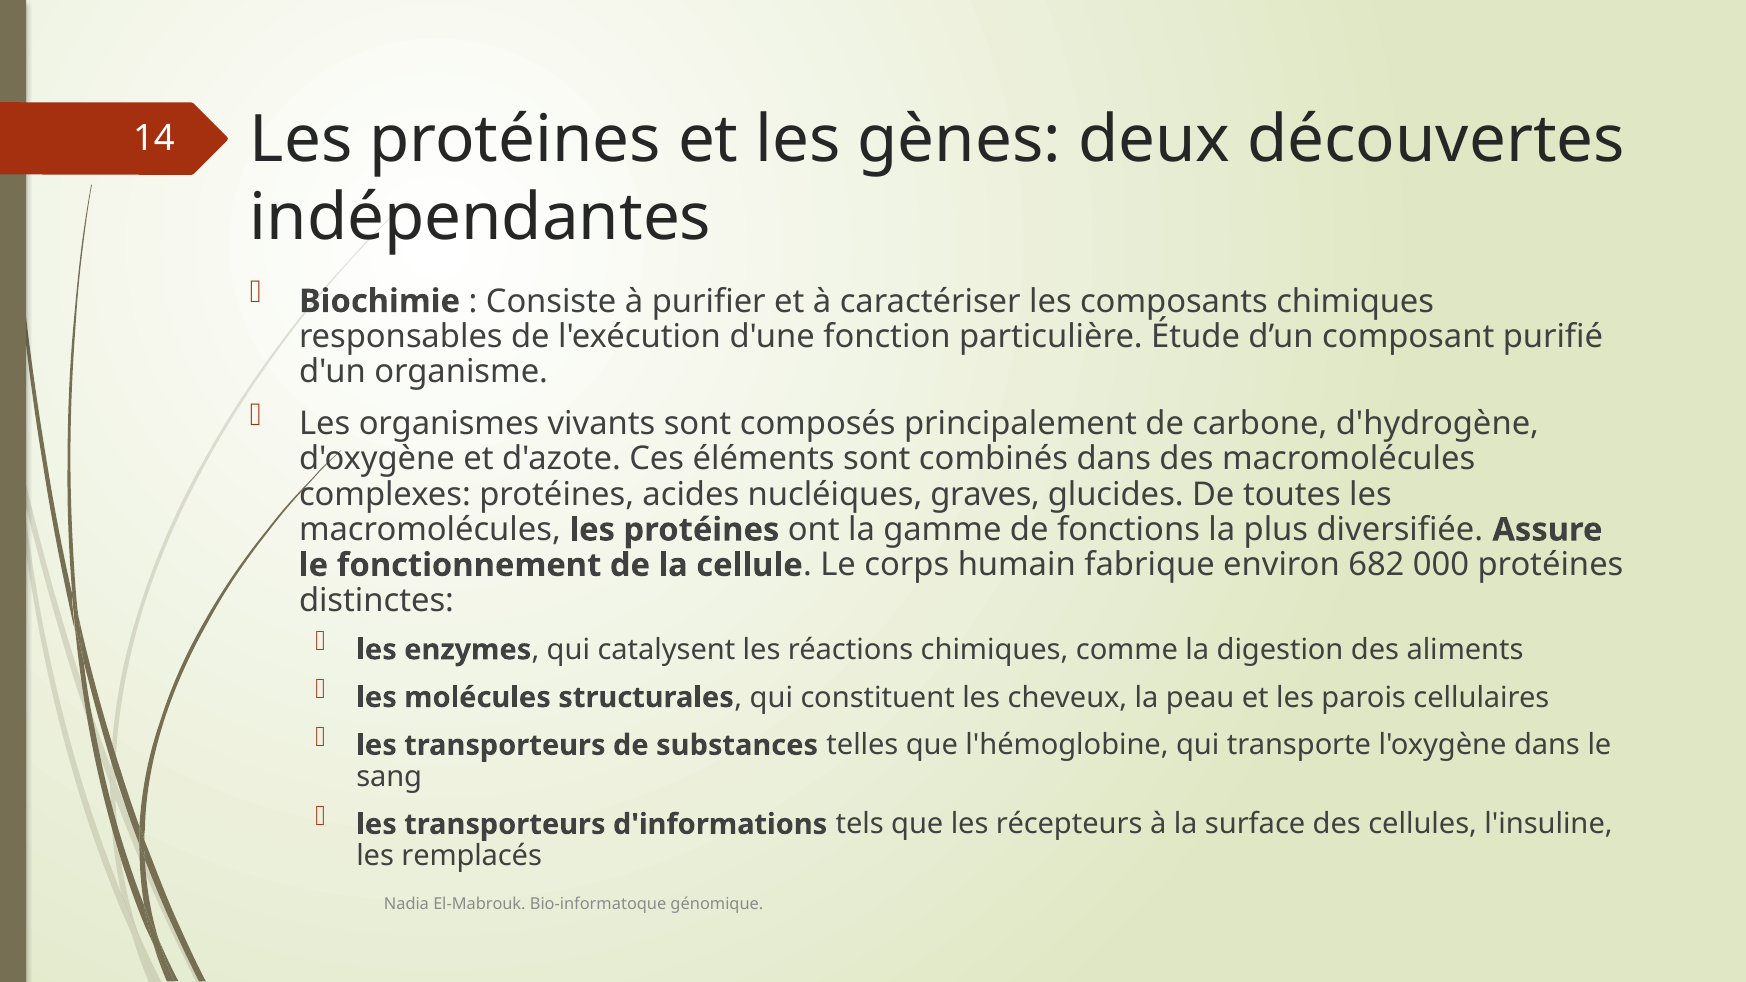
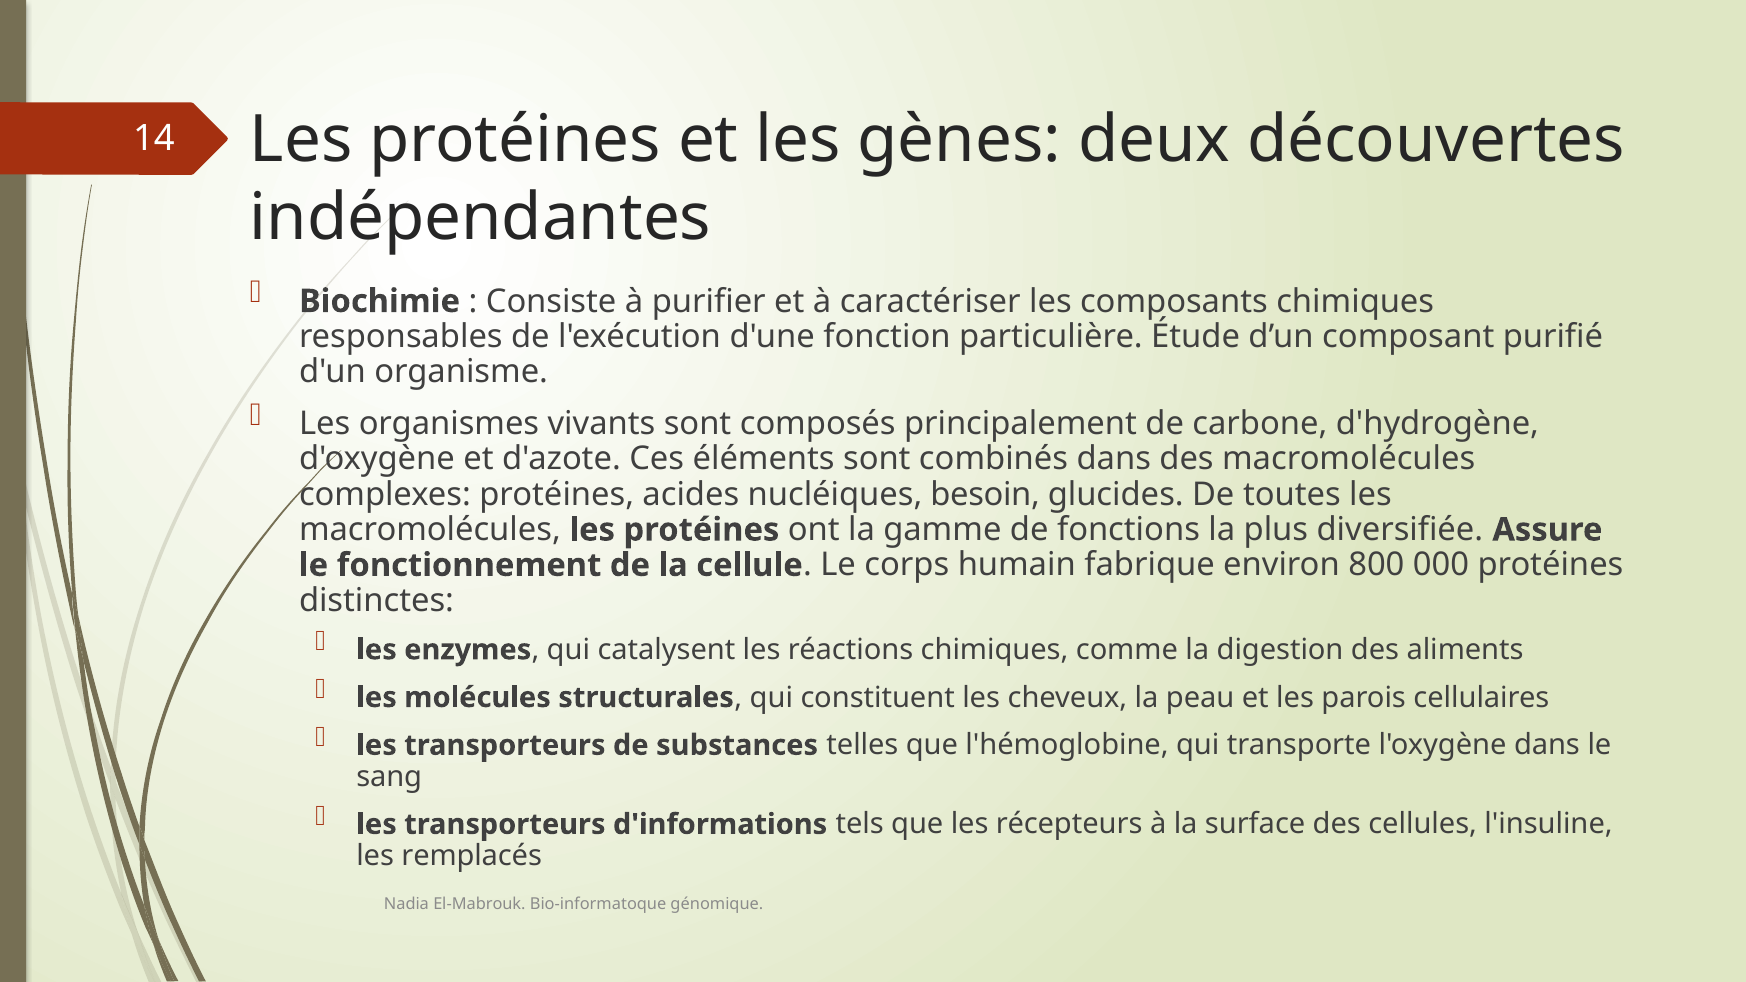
graves: graves -> besoin (985, 494)
682: 682 -> 800 (1376, 565)
